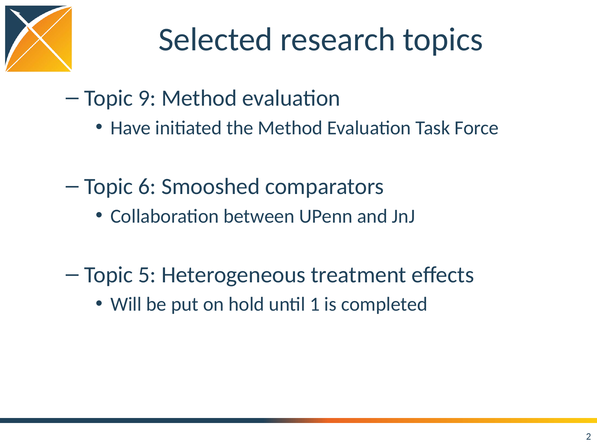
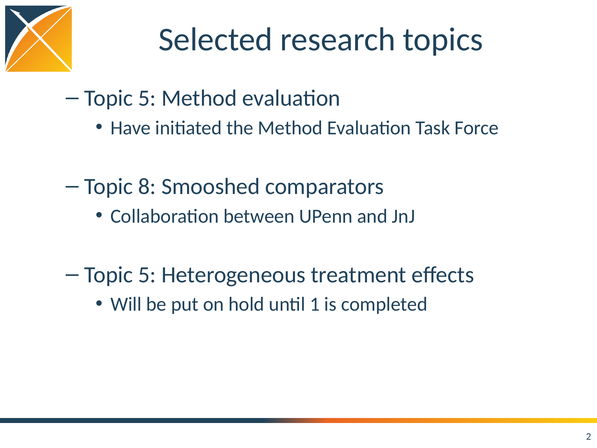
9: 9 -> 5 (147, 98)
6: 6 -> 8 (147, 186)
